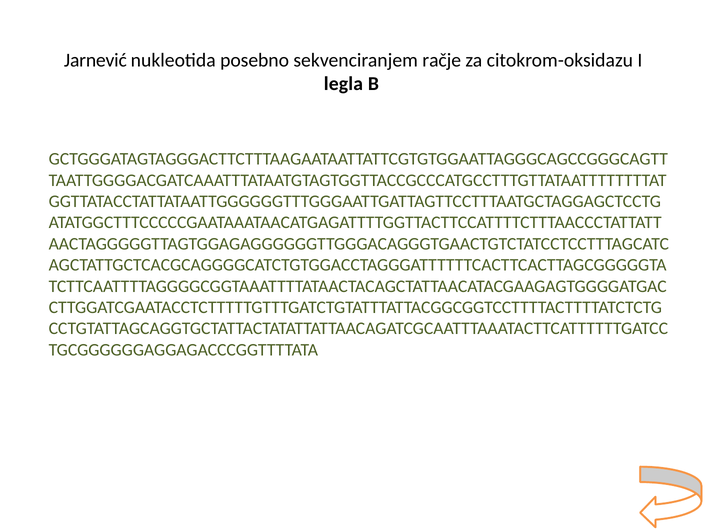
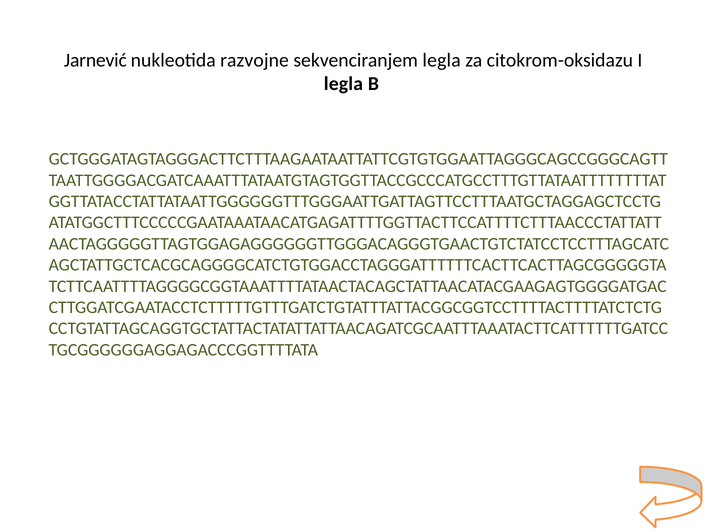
posebno: posebno -> razvojne (255, 60)
sekvenciranjem račje: račje -> legla (442, 60)
